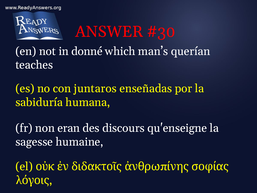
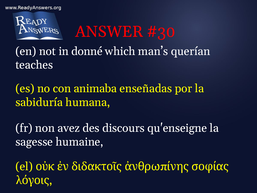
juntaros: juntaros -> animaba (95, 88)
eran: eran -> avez (69, 128)
